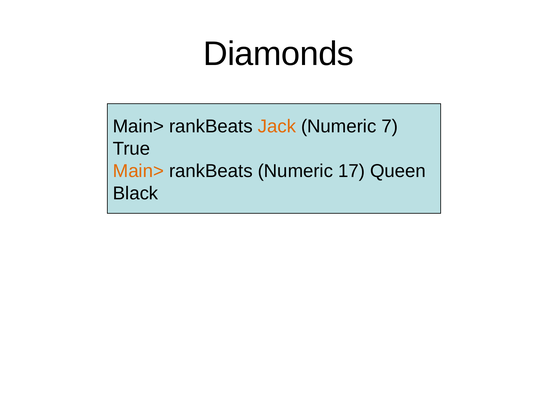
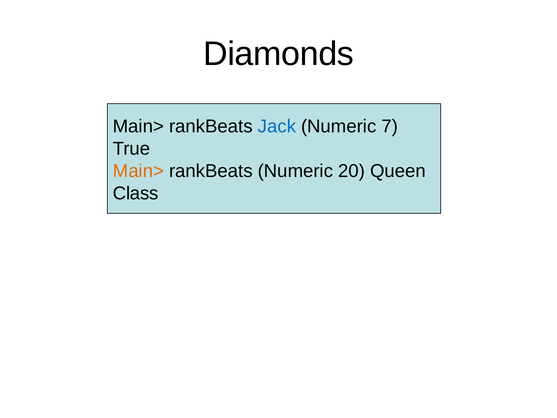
Jack colour: orange -> blue (277, 126)
17: 17 -> 20 (352, 171)
Black: Black -> Class (136, 193)
